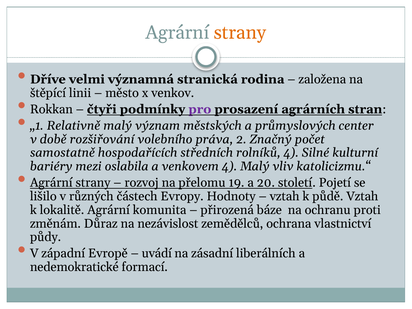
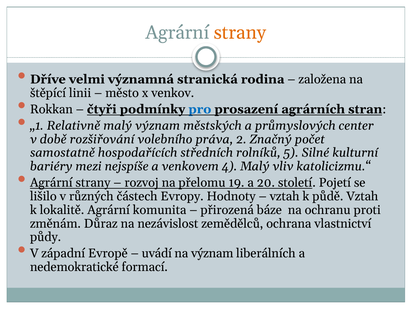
pro colour: purple -> blue (200, 109)
rolníků 4: 4 -> 5 (291, 153)
oslabila: oslabila -> nejspíše (127, 166)
na zásadní: zásadní -> význam (212, 253)
